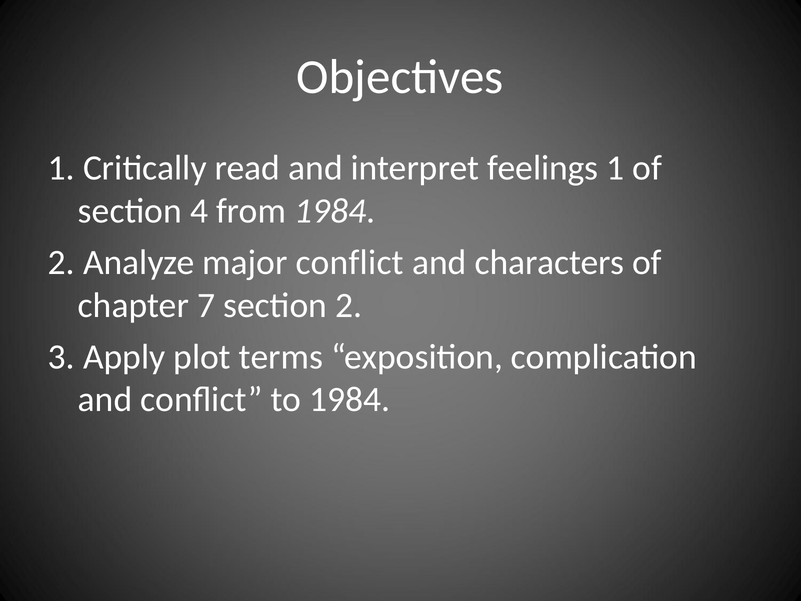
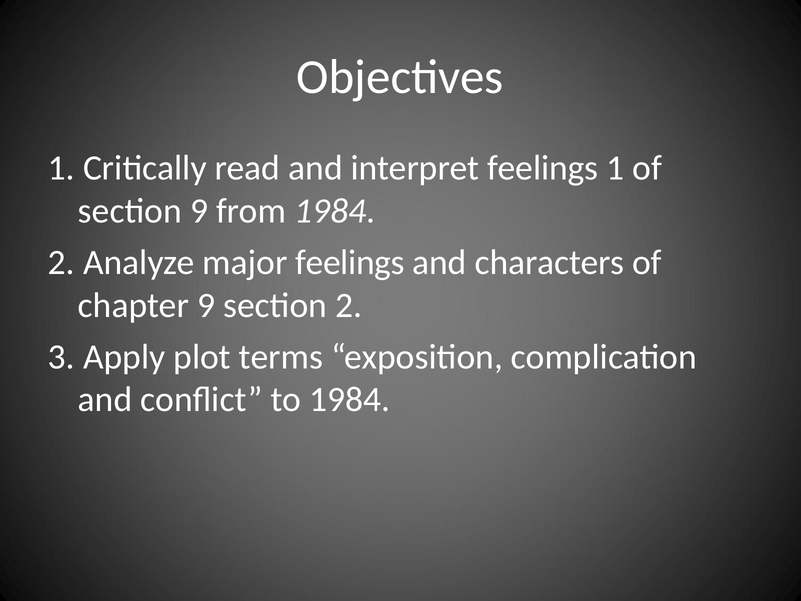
section 4: 4 -> 9 (199, 211)
major conflict: conflict -> feelings (350, 262)
chapter 7: 7 -> 9 (206, 305)
